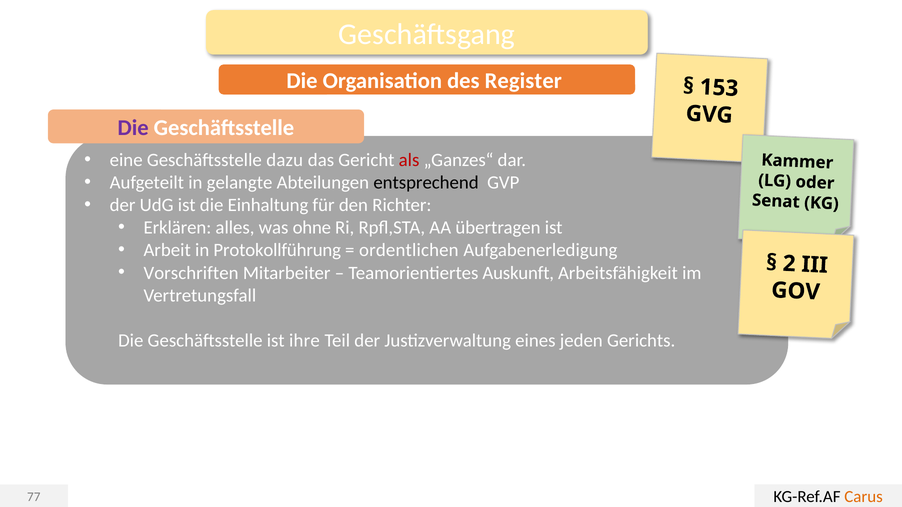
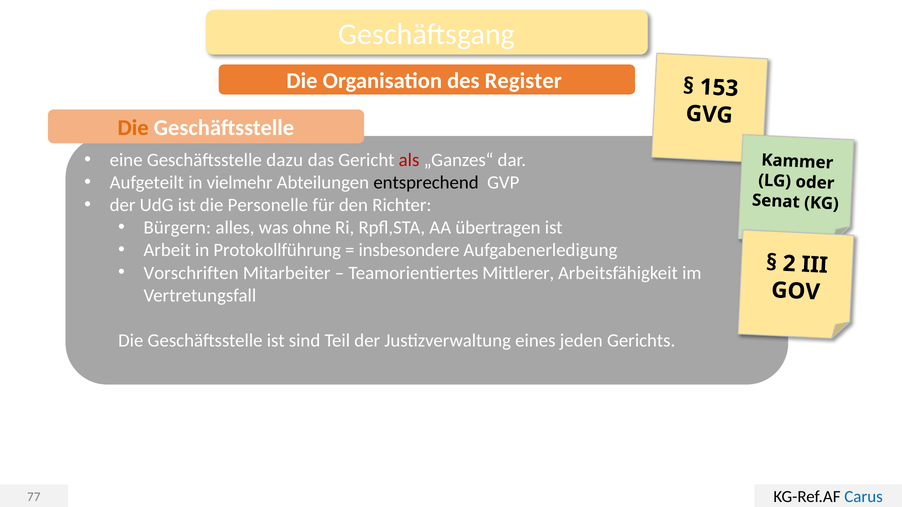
Die colour: purple -> orange (133, 128)
gelangte: gelangte -> vielmehr (240, 183)
Einhaltung: Einhaltung -> Personelle (268, 205)
Erklären: Erklären -> Bürgern (177, 228)
ordentlichen: ordentlichen -> insbesondere (409, 250)
Auskunft: Auskunft -> Mittlerer (518, 273)
ihre: ihre -> sind (305, 341)
Carus colour: orange -> blue (864, 497)
